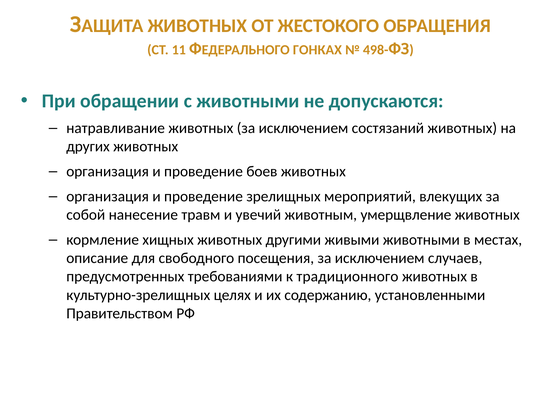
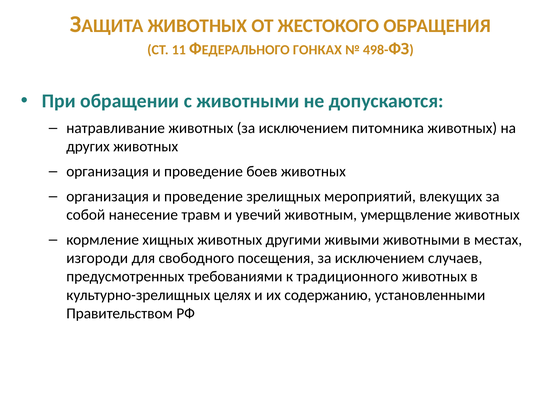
состязаний: состязаний -> питомника (388, 128)
описание: описание -> изгороди (97, 258)
